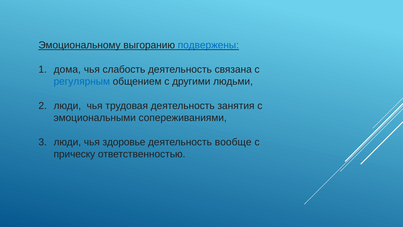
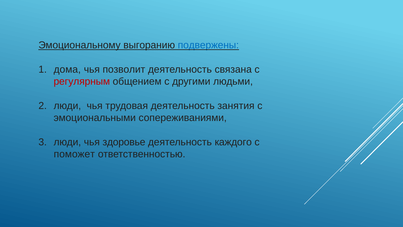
слабость: слабость -> позволит (124, 69)
регулярным colour: blue -> red (82, 81)
вообще: вообще -> каждого (233, 142)
прическу: прическу -> поможет (74, 154)
